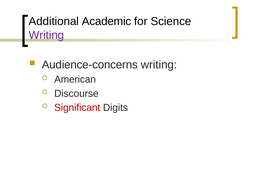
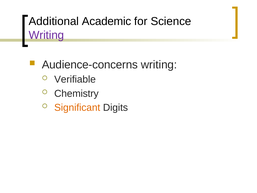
American: American -> Verifiable (75, 79)
Discourse: Discourse -> Chemistry (76, 93)
Significant colour: red -> orange (77, 107)
